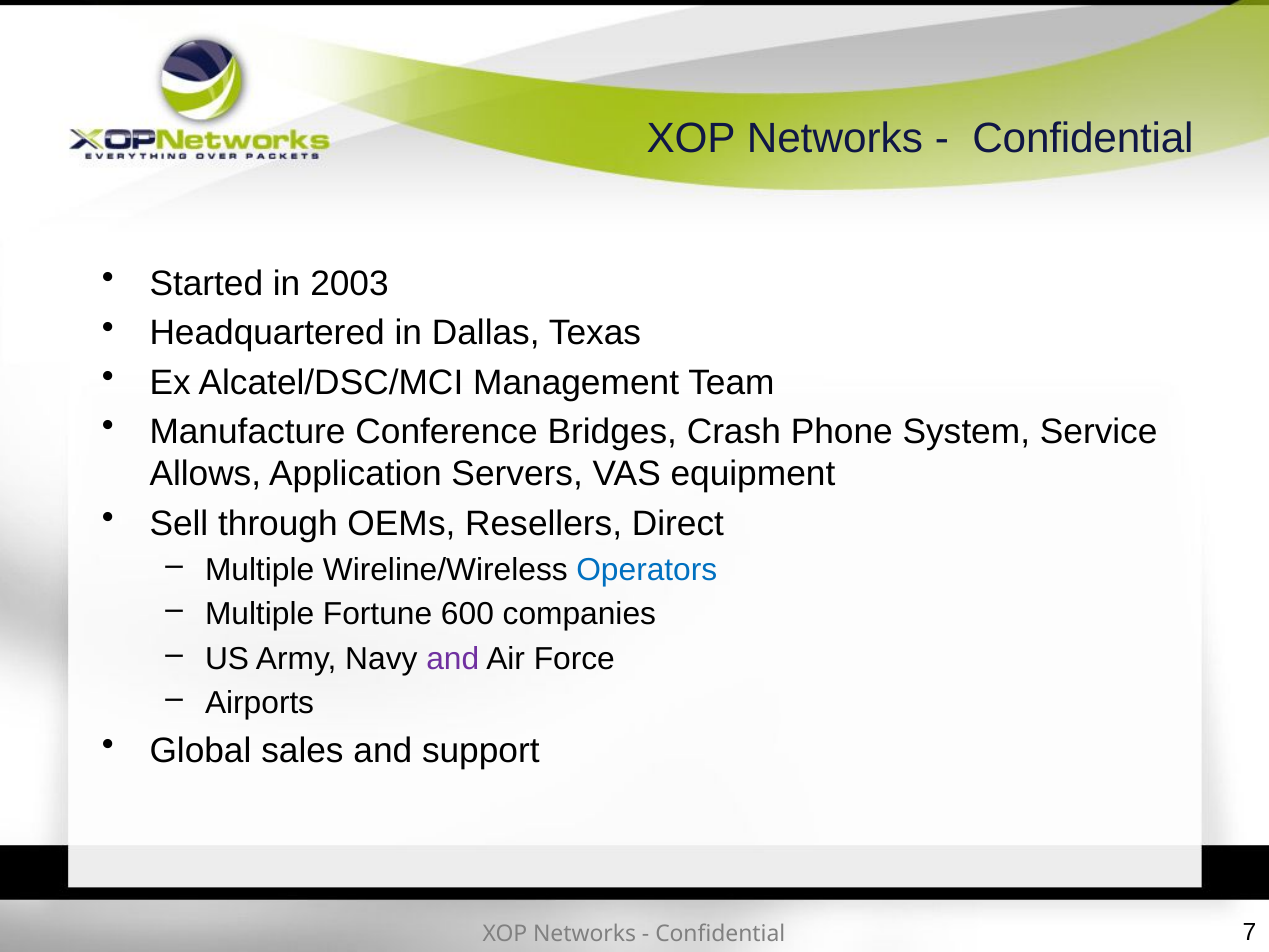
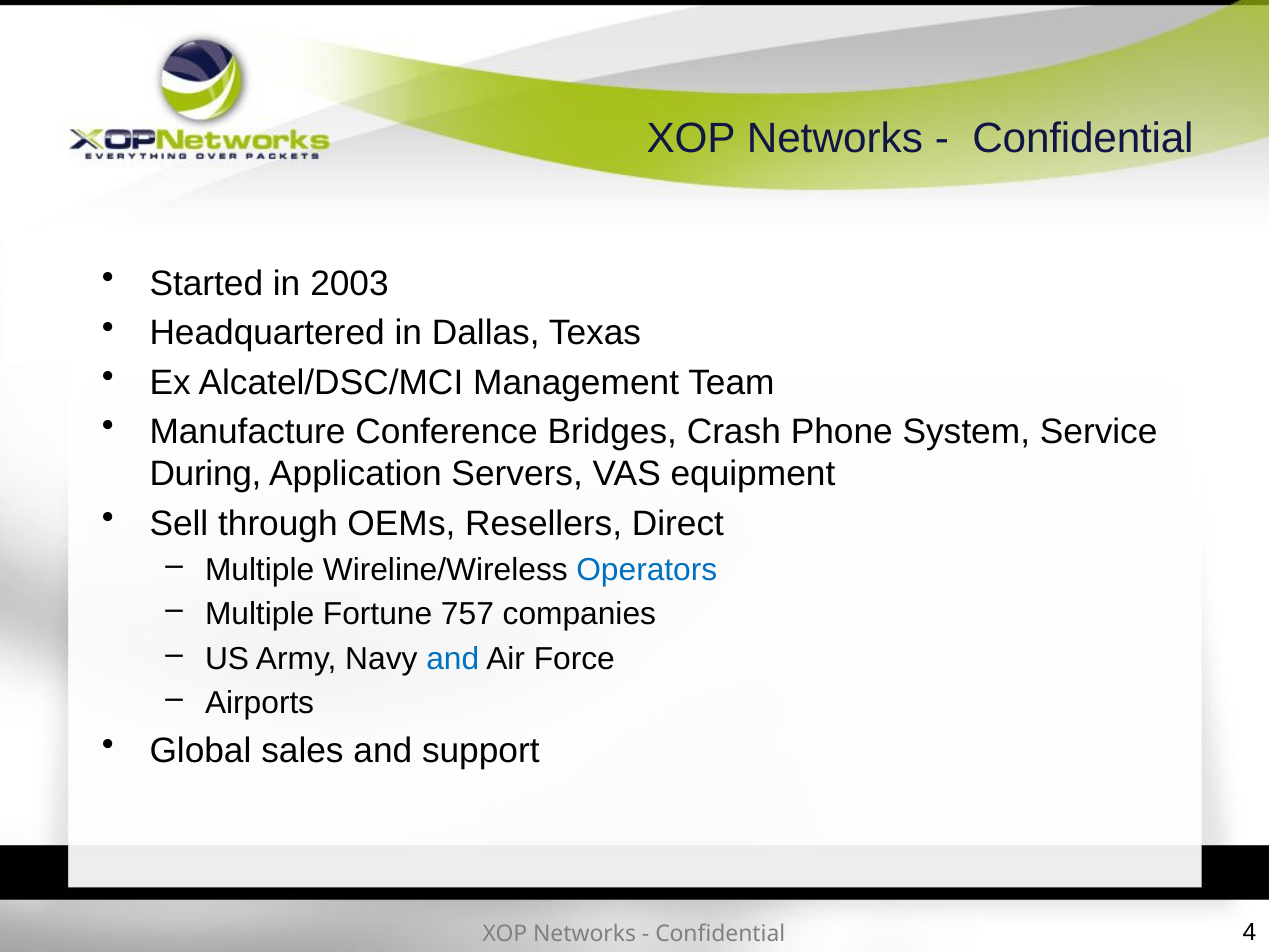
Allows: Allows -> During (205, 474)
600: 600 -> 757 (467, 614)
and colour: purple -> blue (453, 659)
7: 7 -> 4 (1249, 932)
